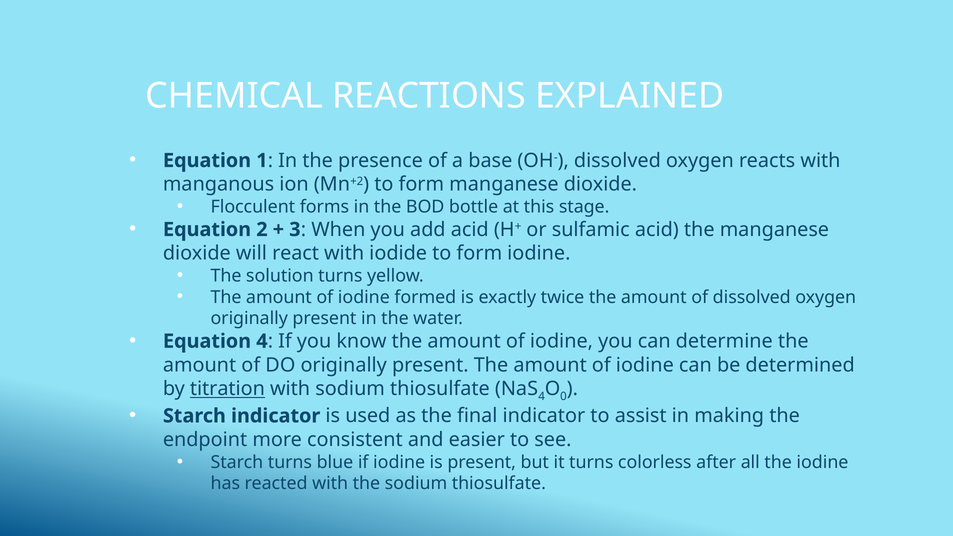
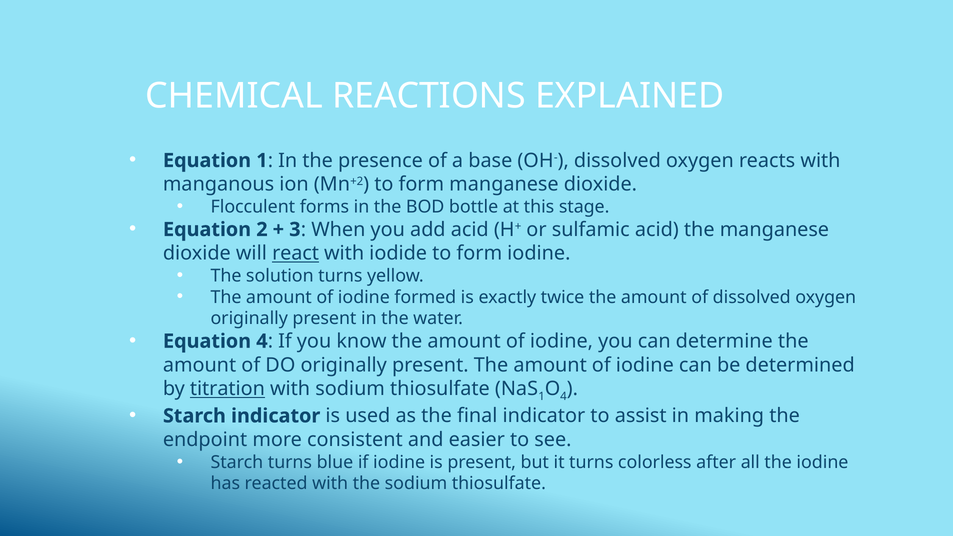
react underline: none -> present (296, 253)
4: 4 -> 1 (542, 397)
0: 0 -> 4 (564, 397)
